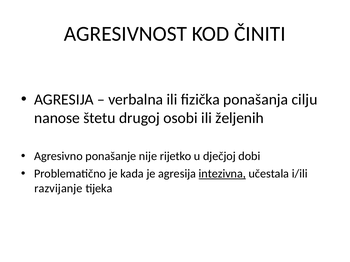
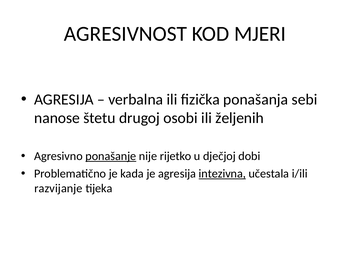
ČINITI: ČINITI -> MJERI (260, 34)
cilju: cilju -> sebi (305, 100)
ponašanje underline: none -> present (111, 157)
